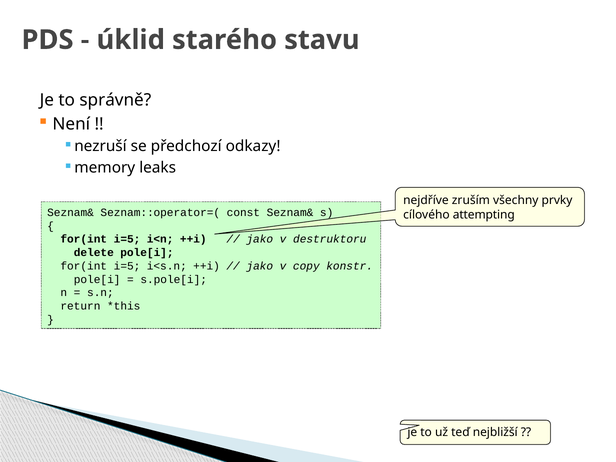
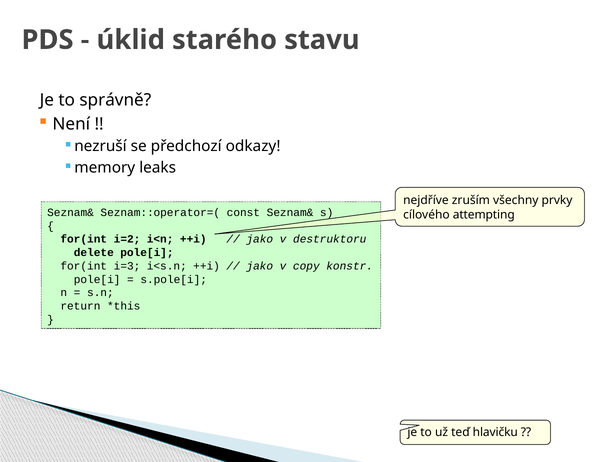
i=5: i=5 -> i=2 (127, 239)
i=5: i=5 -> i=3 (127, 266)
nejbližší: nejbližší -> hlavičku (495, 433)
